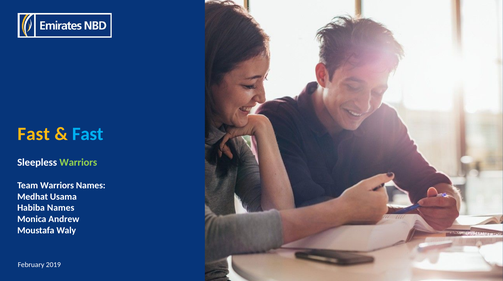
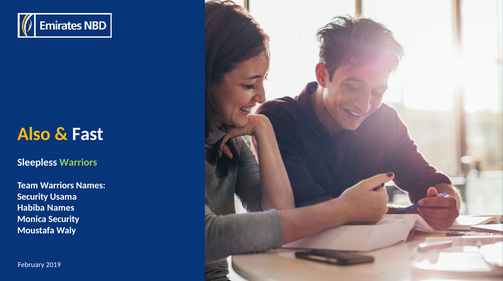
Fast: Fast -> Also (34, 134)
Fast colour: light blue -> white (88, 134)
Medhat: Medhat -> Security (33, 197)
Monica Andrew: Andrew -> Security (64, 219)
